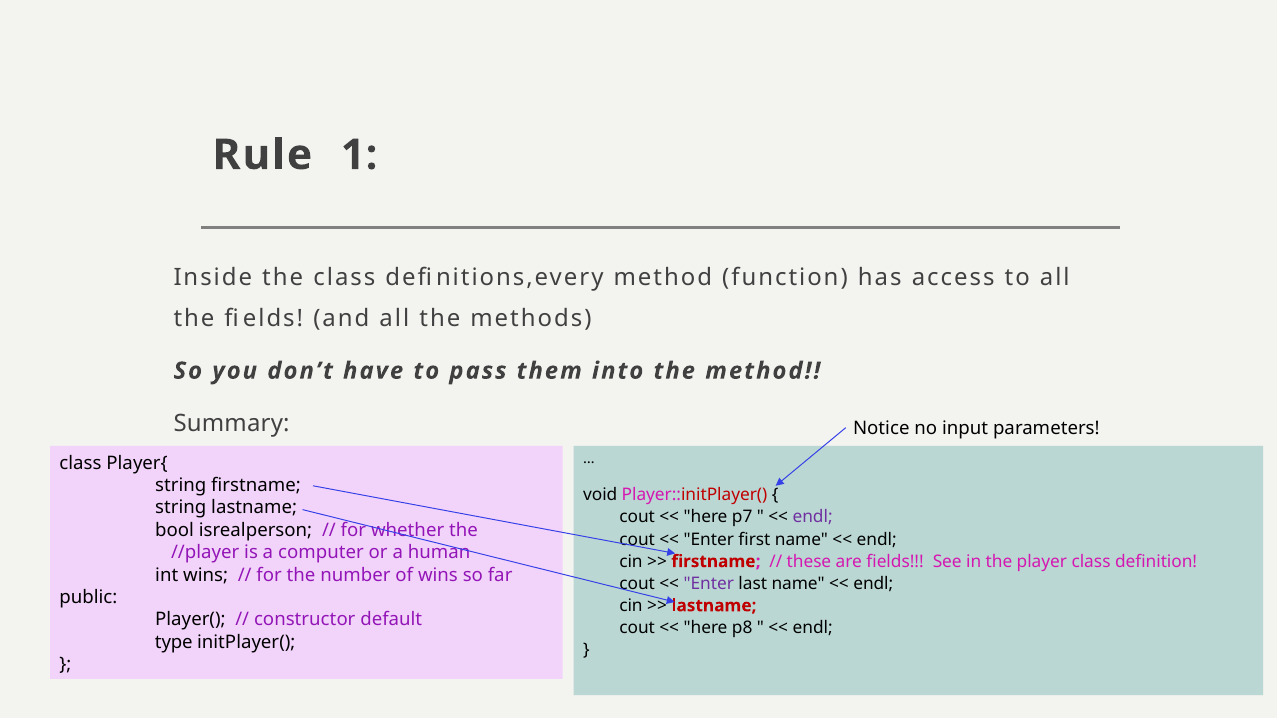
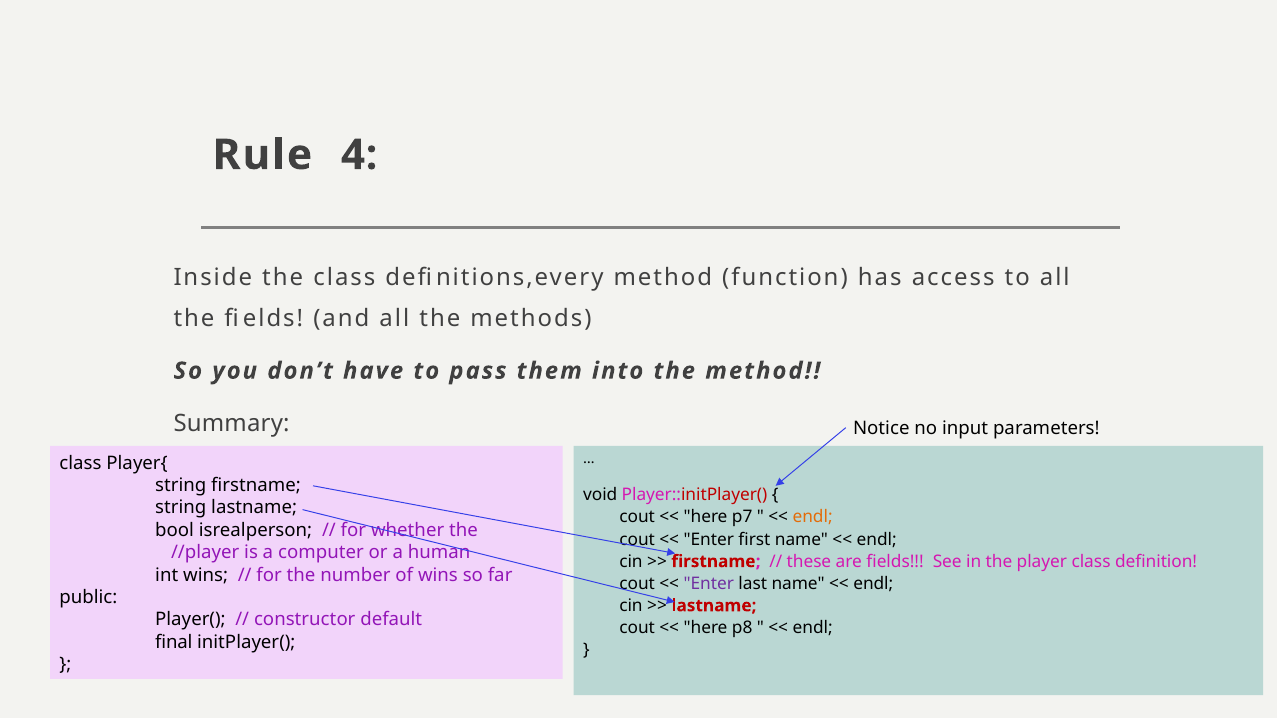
1: 1 -> 4 (359, 155)
endl colour: purple -> orange (813, 517)
type: type -> final (174, 642)
